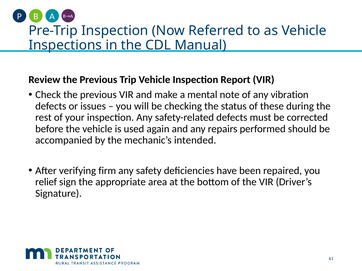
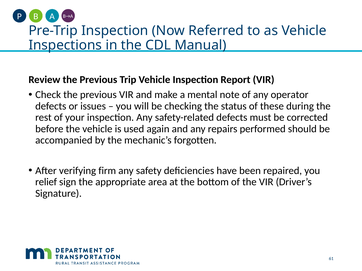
vibration: vibration -> operator (290, 95)
intended: intended -> forgotten (195, 141)
